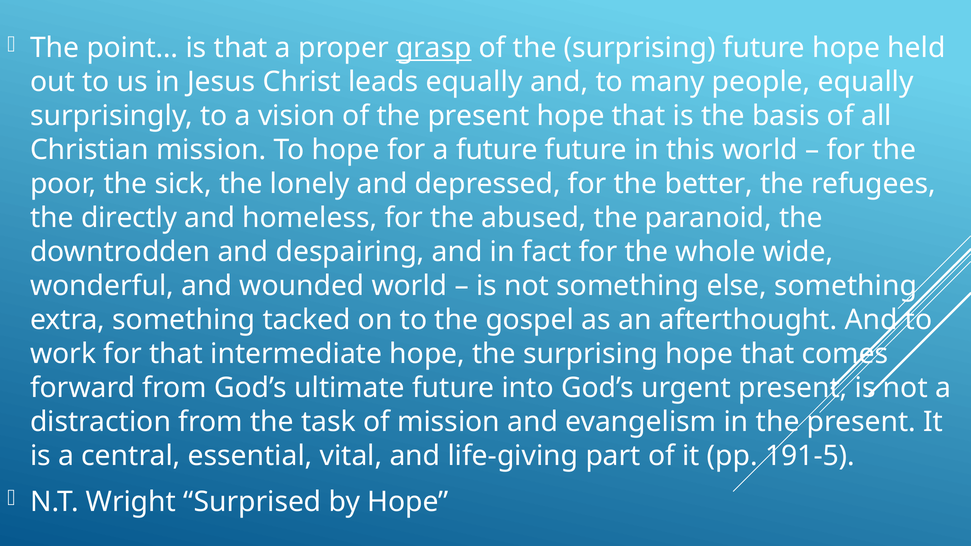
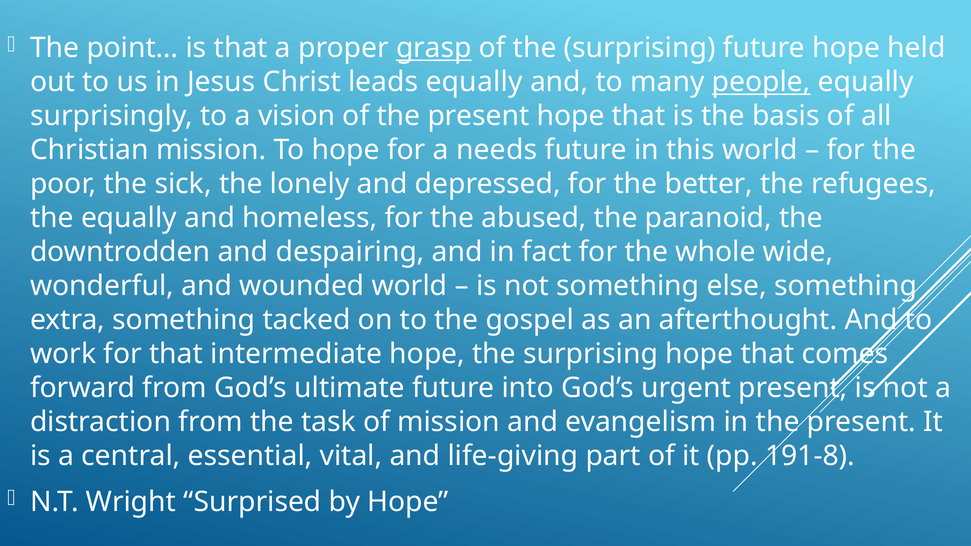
people underline: none -> present (761, 82)
a future: future -> needs (497, 150)
the directly: directly -> equally (129, 218)
191-5: 191-5 -> 191-8 (810, 456)
